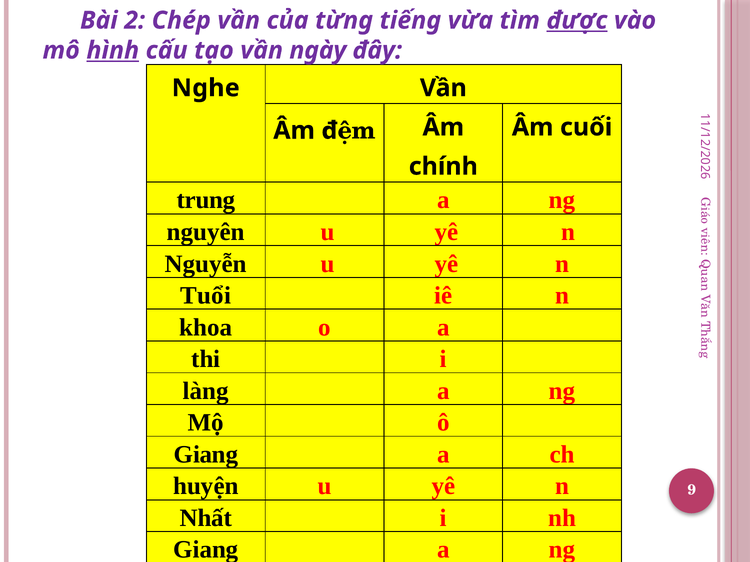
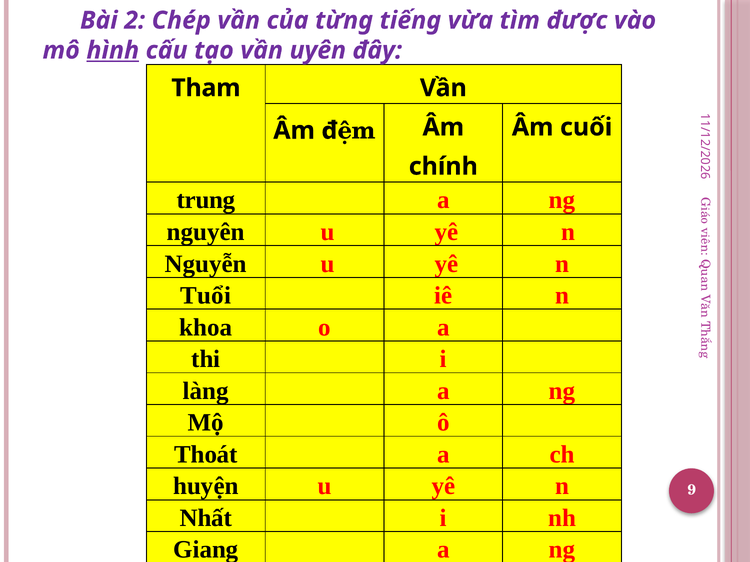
được underline: present -> none (577, 20)
ngày: ngày -> uyên (318, 50)
Nghe: Nghe -> Tham (206, 88)
Giang: Giang -> Thoát (206, 455)
